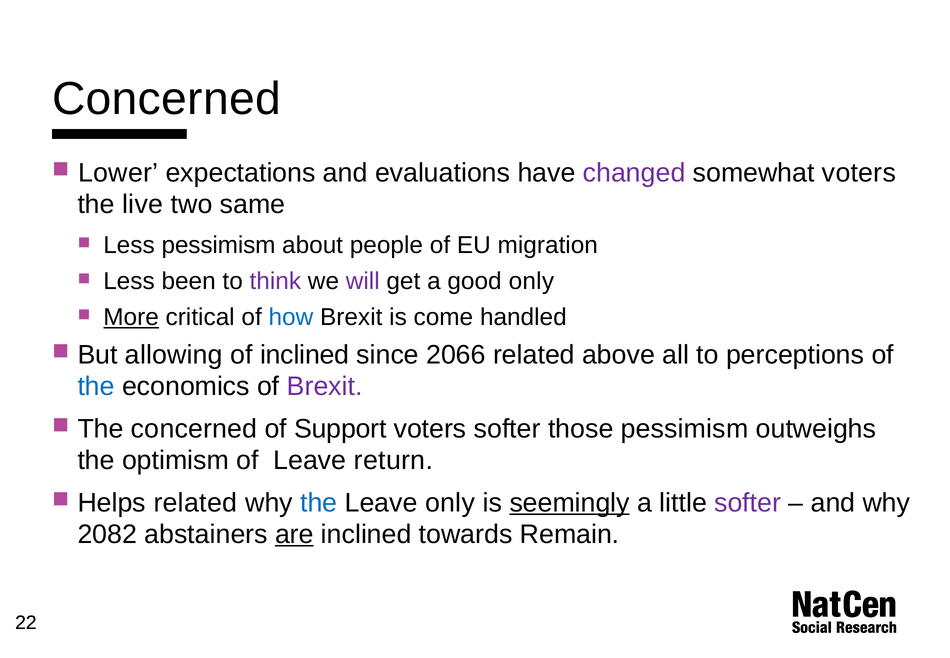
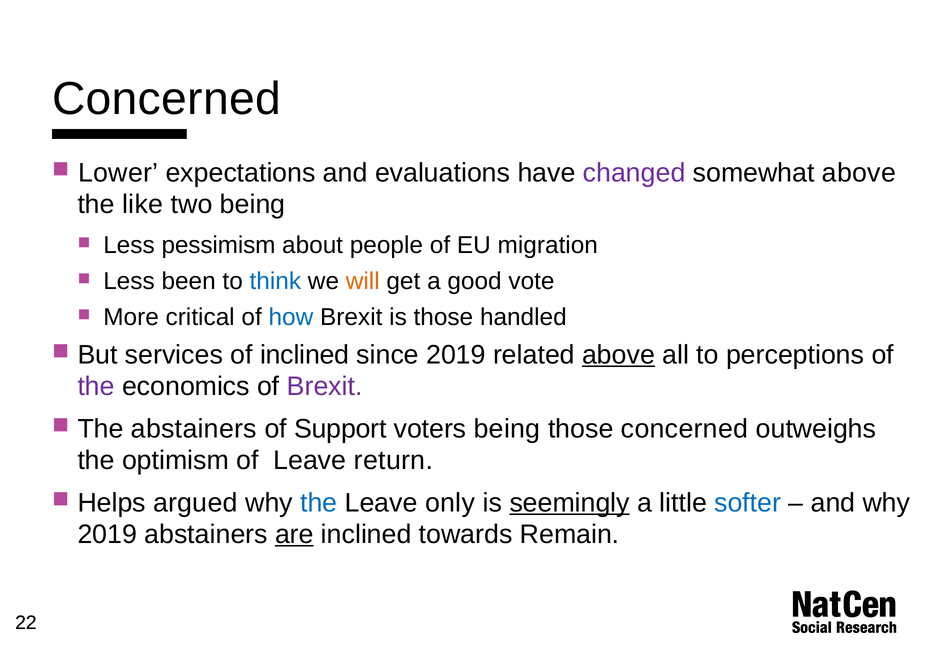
somewhat voters: voters -> above (859, 173)
live: live -> like (143, 204)
two same: same -> being (253, 204)
think colour: purple -> blue (275, 281)
will colour: purple -> orange (363, 281)
good only: only -> vote (531, 281)
More underline: present -> none (131, 317)
is come: come -> those (443, 317)
allowing: allowing -> services (174, 355)
since 2066: 2066 -> 2019 (456, 355)
above underline: none -> present (619, 355)
the colour: blue -> purple (96, 386)
The concerned: concerned -> abstainers (194, 429)
voters softer: softer -> being (507, 429)
those pessimism: pessimism -> concerned (684, 429)
Helps related: related -> argued (195, 503)
softer colour: purple -> blue (748, 503)
2082: 2082 -> 2019 (107, 534)
